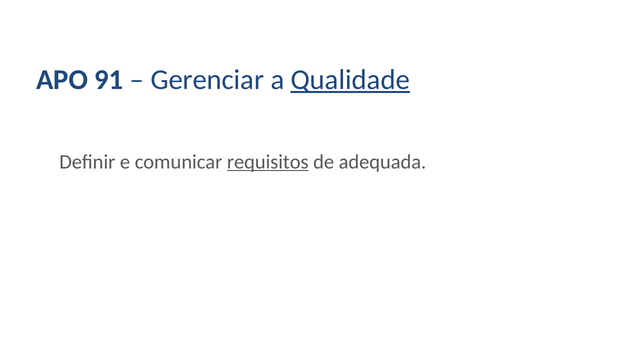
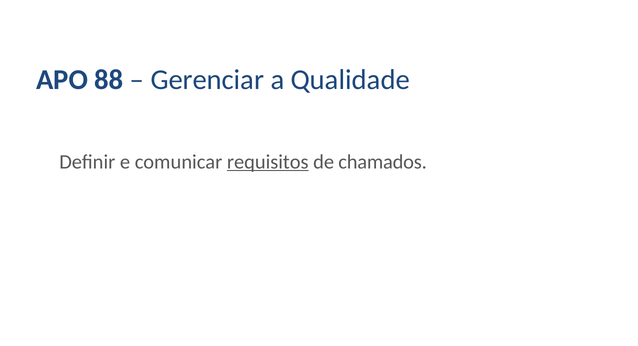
91: 91 -> 88 (109, 80)
Qualidade underline: present -> none (350, 80)
adequada: adequada -> chamados (383, 162)
